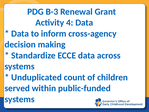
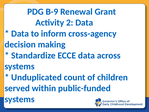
B-3: B-3 -> B-9 (52, 12)
4: 4 -> 2 (70, 23)
